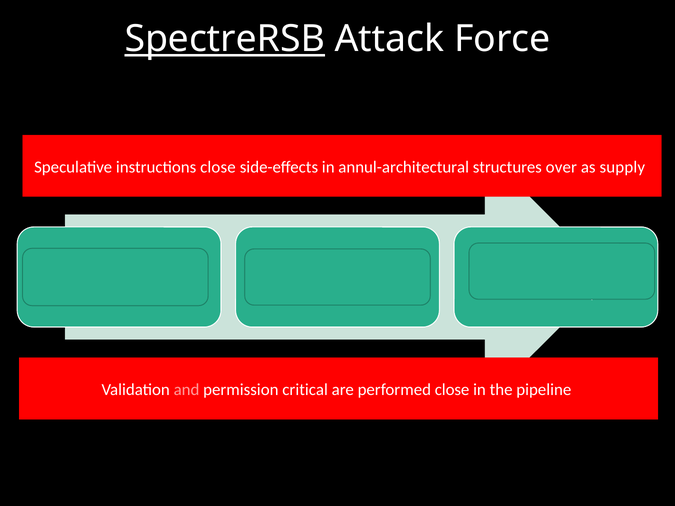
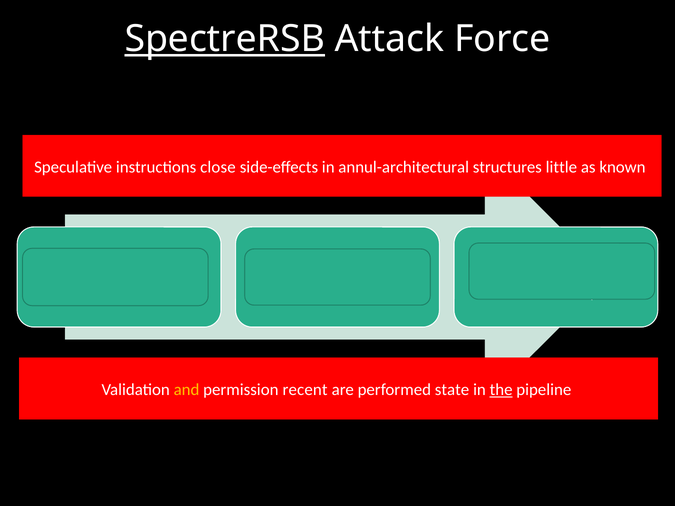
over: over -> little (561, 167)
supply: supply -> known (622, 167)
and colour: pink -> yellow (187, 390)
critical: critical -> recent (305, 390)
performed close: close -> state (452, 390)
the underline: none -> present (501, 390)
